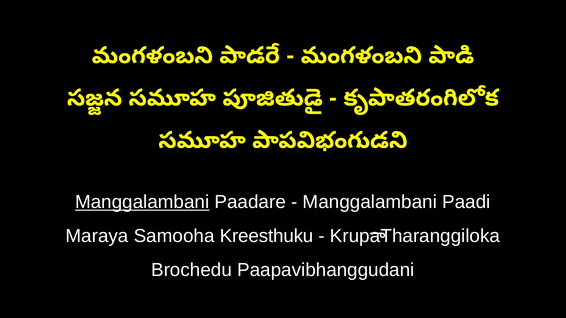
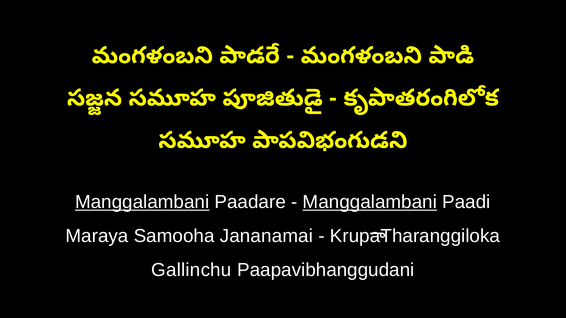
Manggalambani underline: none -> present (370, 202)
Kreesthuku: Kreesthuku -> Jananamai (266, 236)
Brochedu: Brochedu -> Gallinchu (191, 270)
